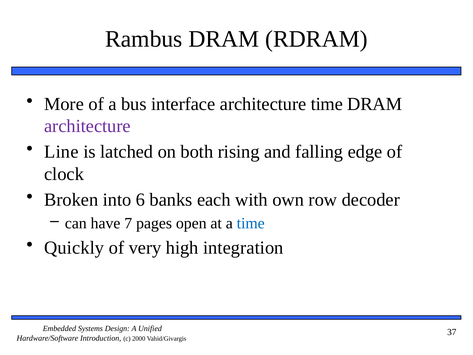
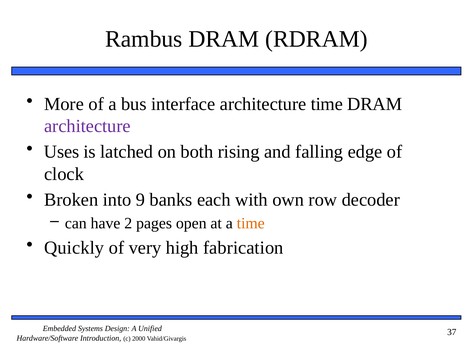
Line: Line -> Uses (62, 152)
6: 6 -> 9 (140, 200)
7: 7 -> 2 (128, 223)
time colour: blue -> orange (251, 223)
integration: integration -> fabrication (243, 247)
